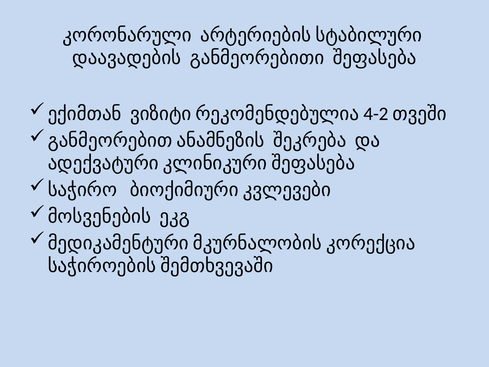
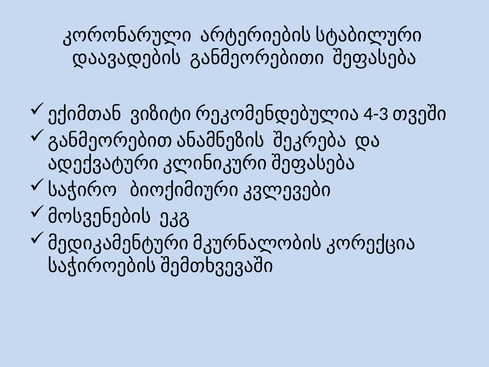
4-2: 4-2 -> 4-3 (376, 114)
